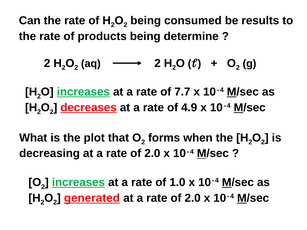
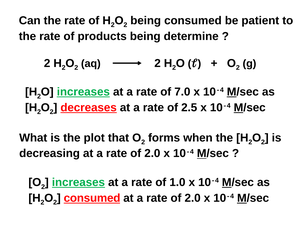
results: results -> patient (260, 21)
7.7: 7.7 -> 7.0 (182, 92)
4.9: 4.9 -> 2.5 (189, 108)
generated: generated -> consumed (92, 198)
